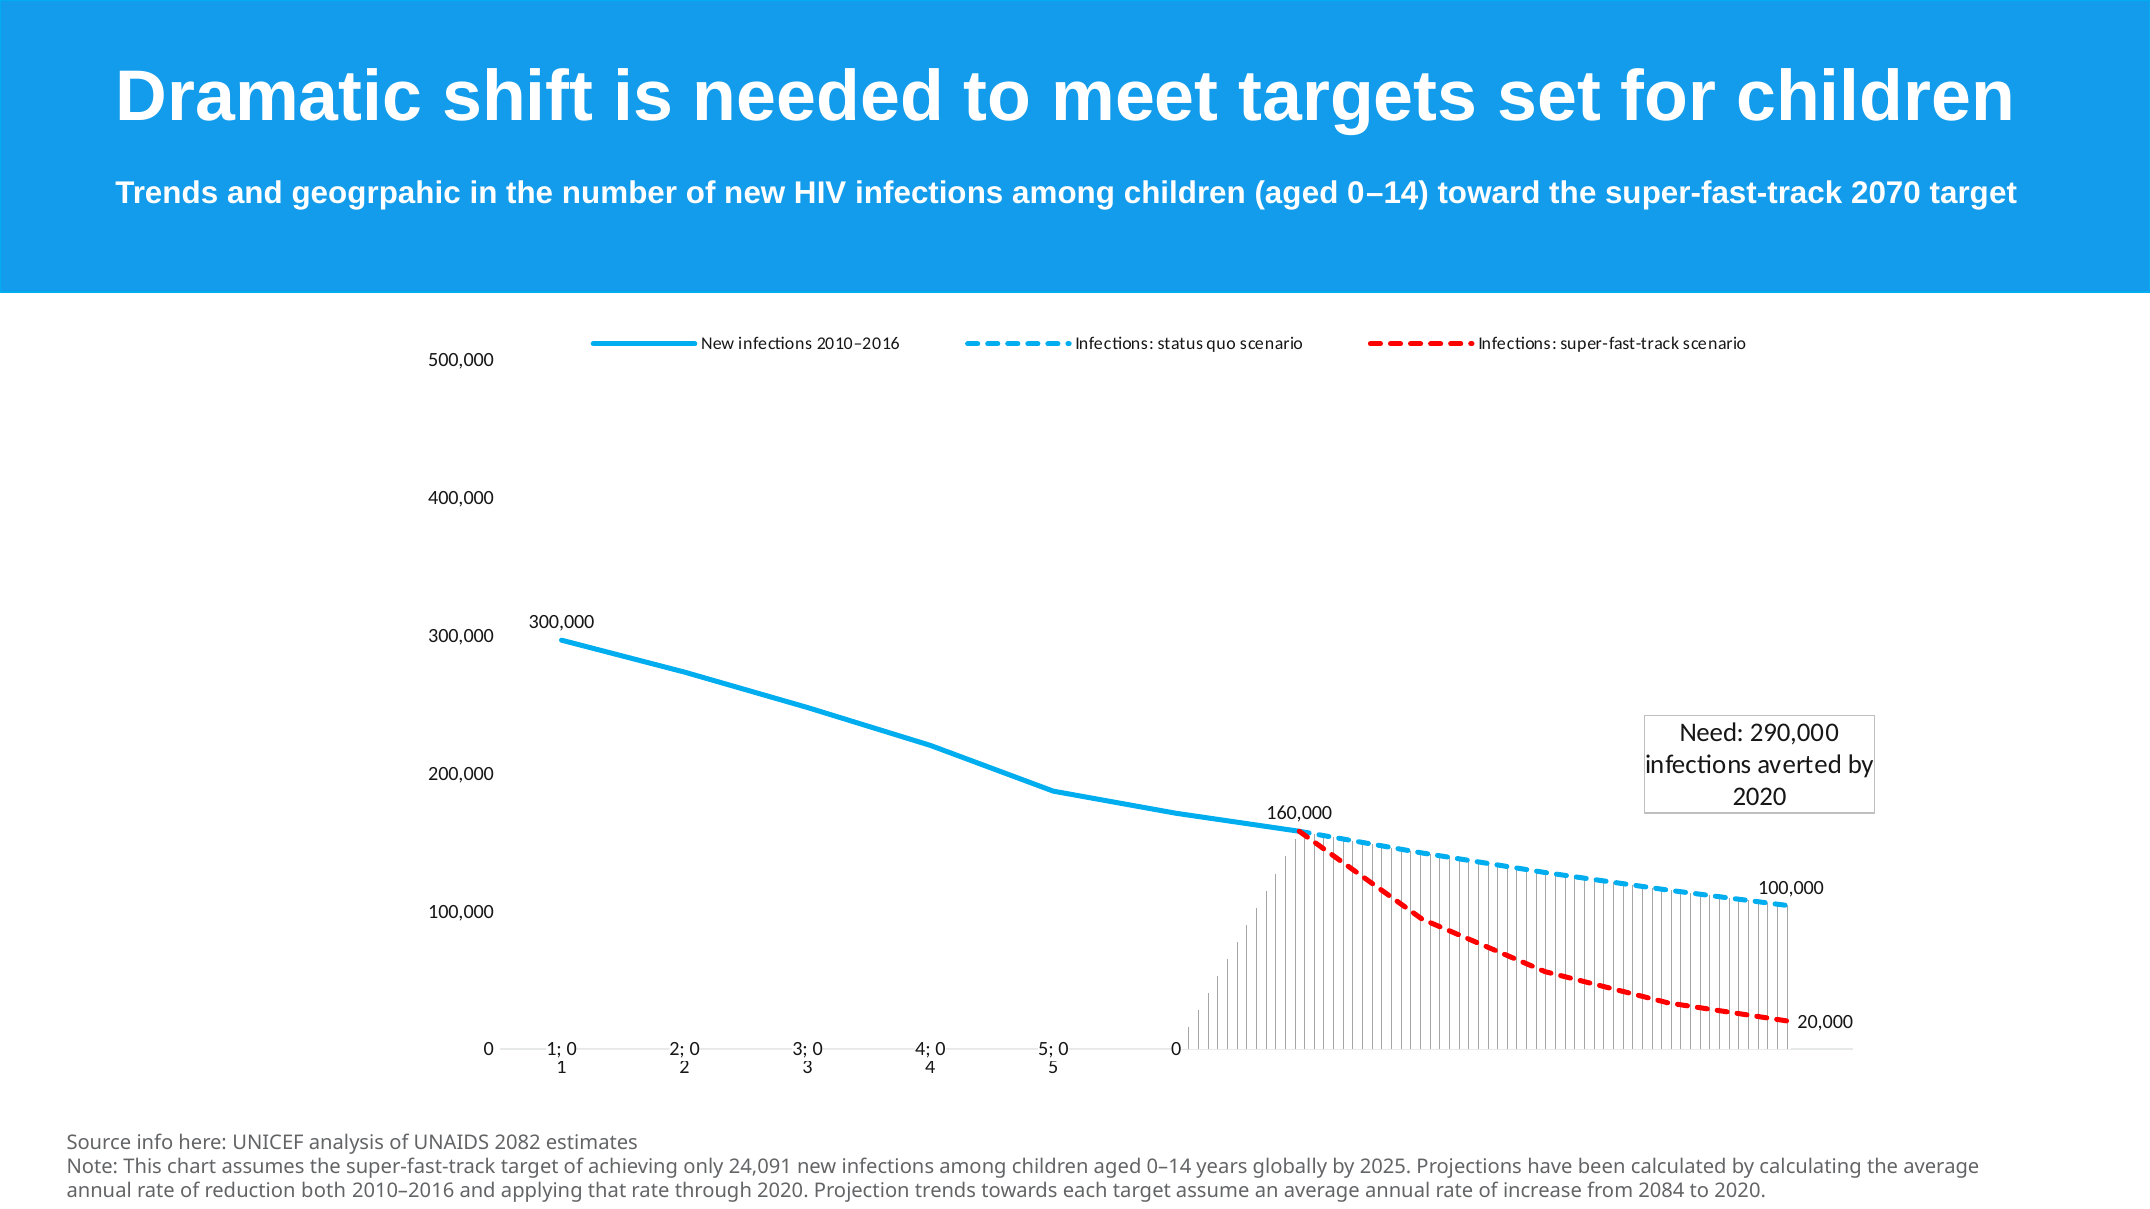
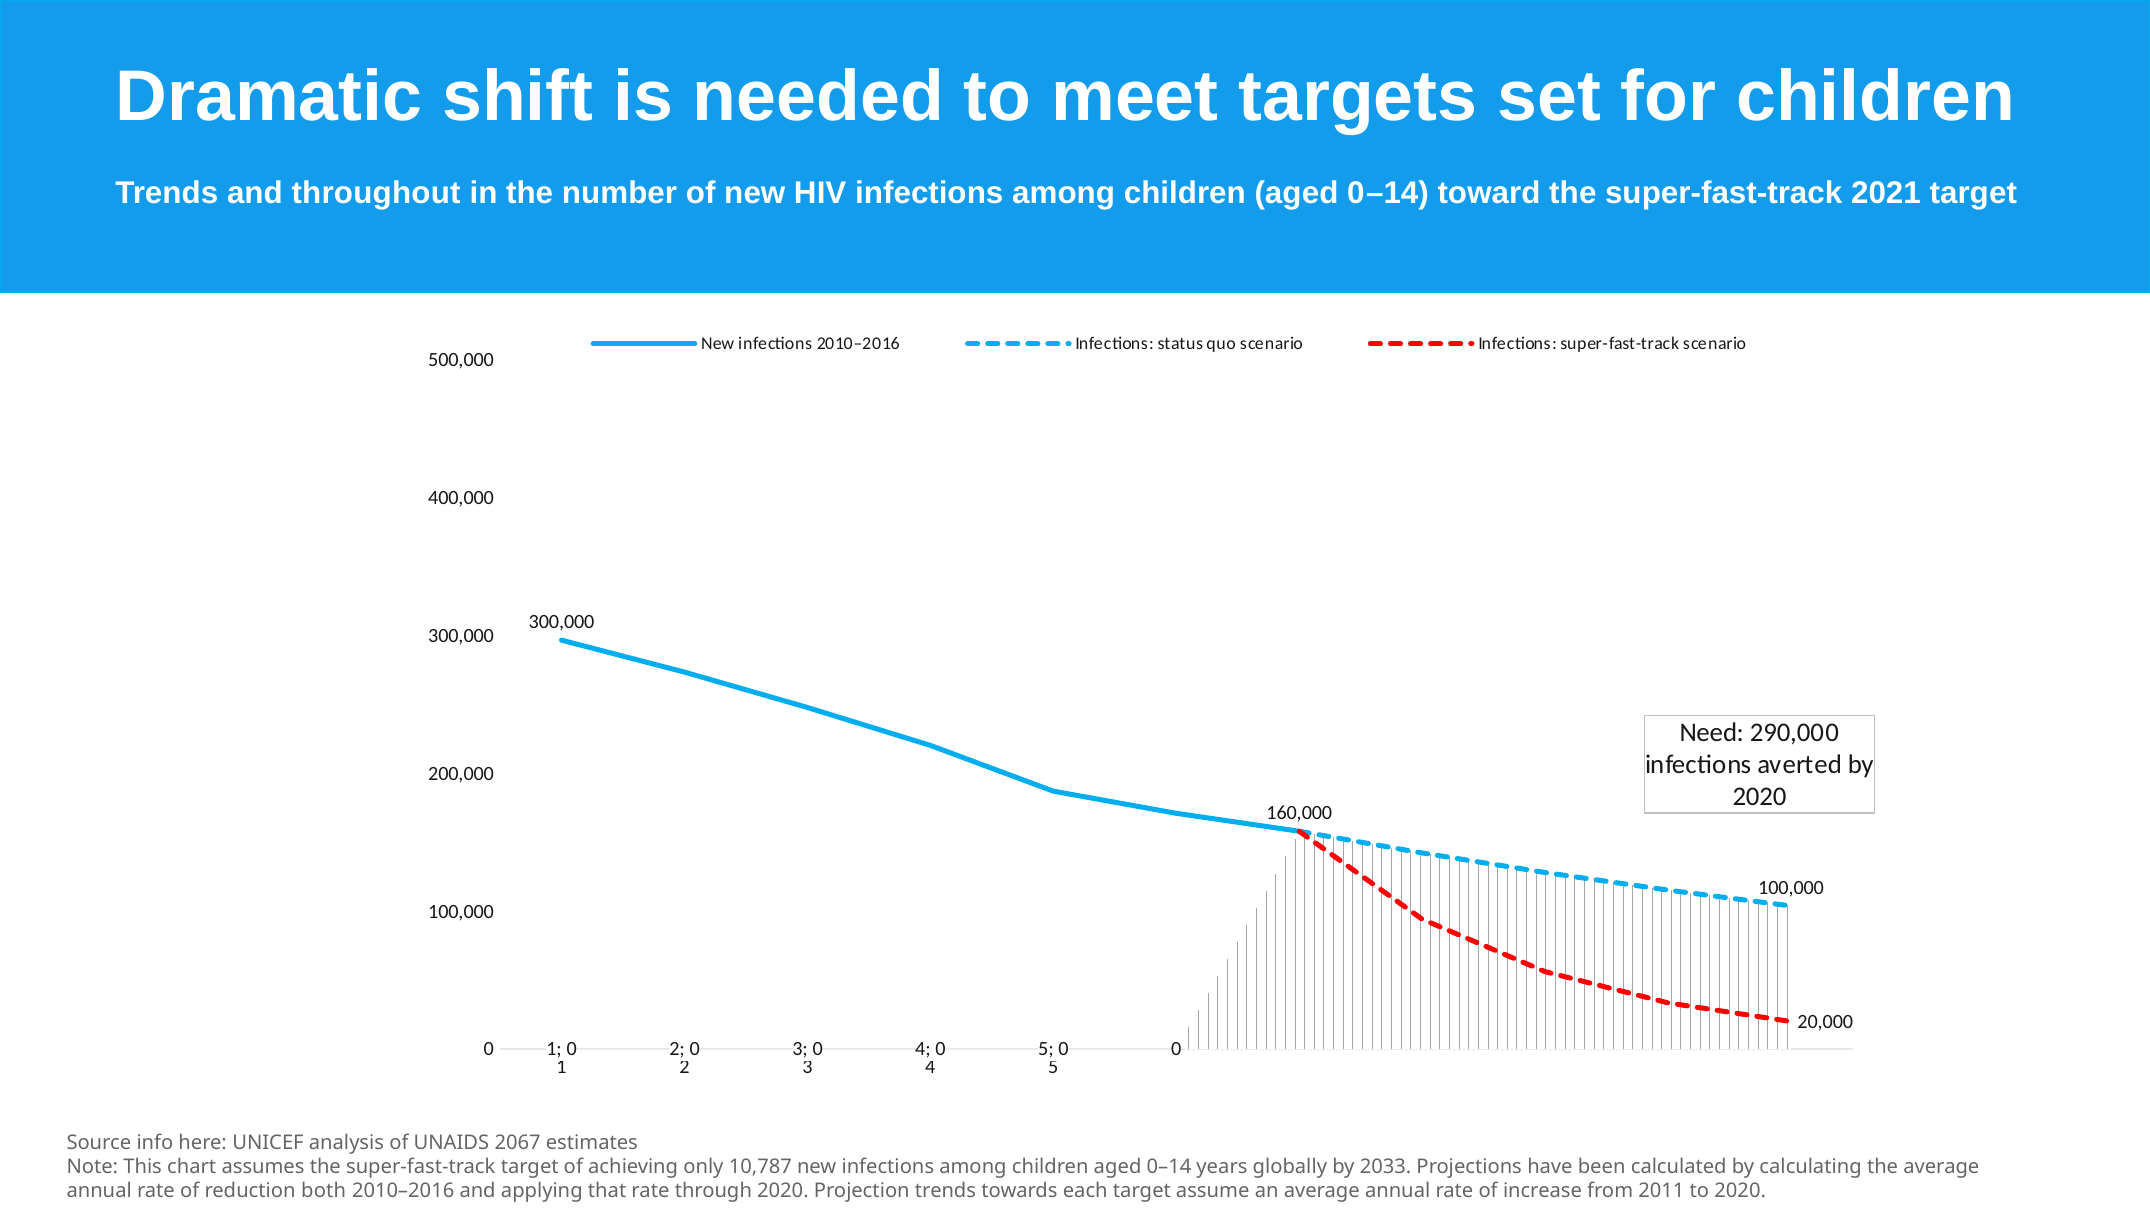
geogrpahic: geogrpahic -> throughout (376, 193)
2070: 2070 -> 2021 (1886, 193)
2082: 2082 -> 2067 (518, 1143)
24,091: 24,091 -> 10,787 (760, 1167)
2025: 2025 -> 2033 (1386, 1167)
2084: 2084 -> 2011 (1661, 1192)
